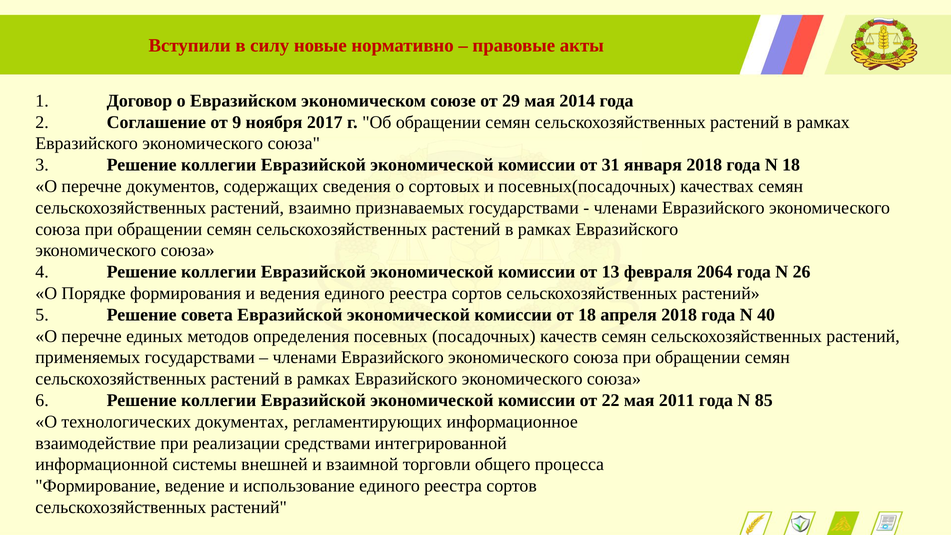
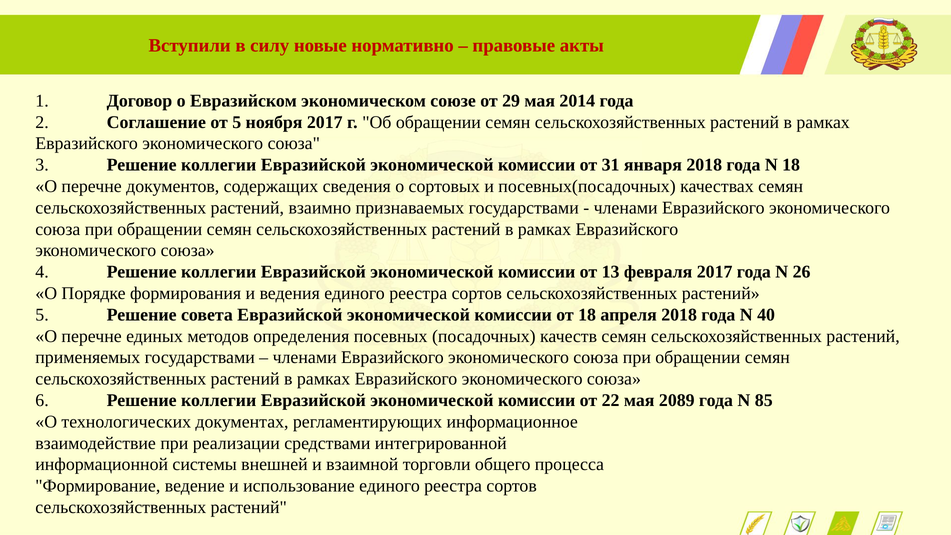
от 9: 9 -> 5 (237, 122)
февраля 2064: 2064 -> 2017 (715, 272)
2011: 2011 -> 2089 (677, 400)
